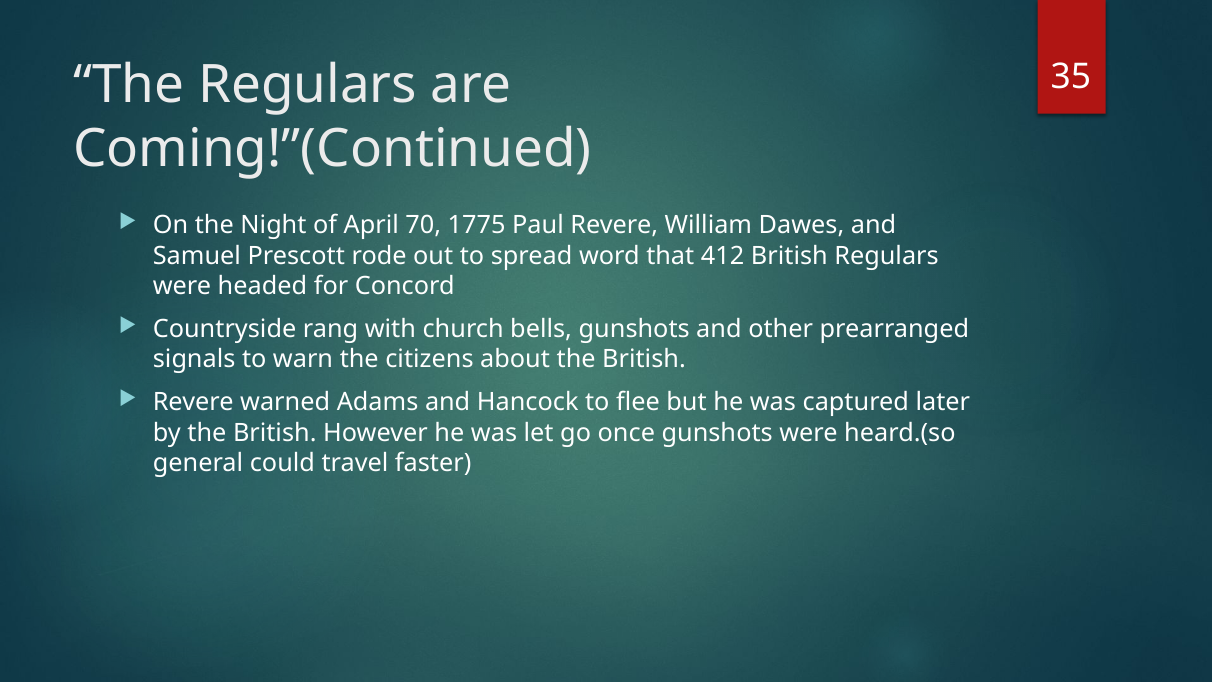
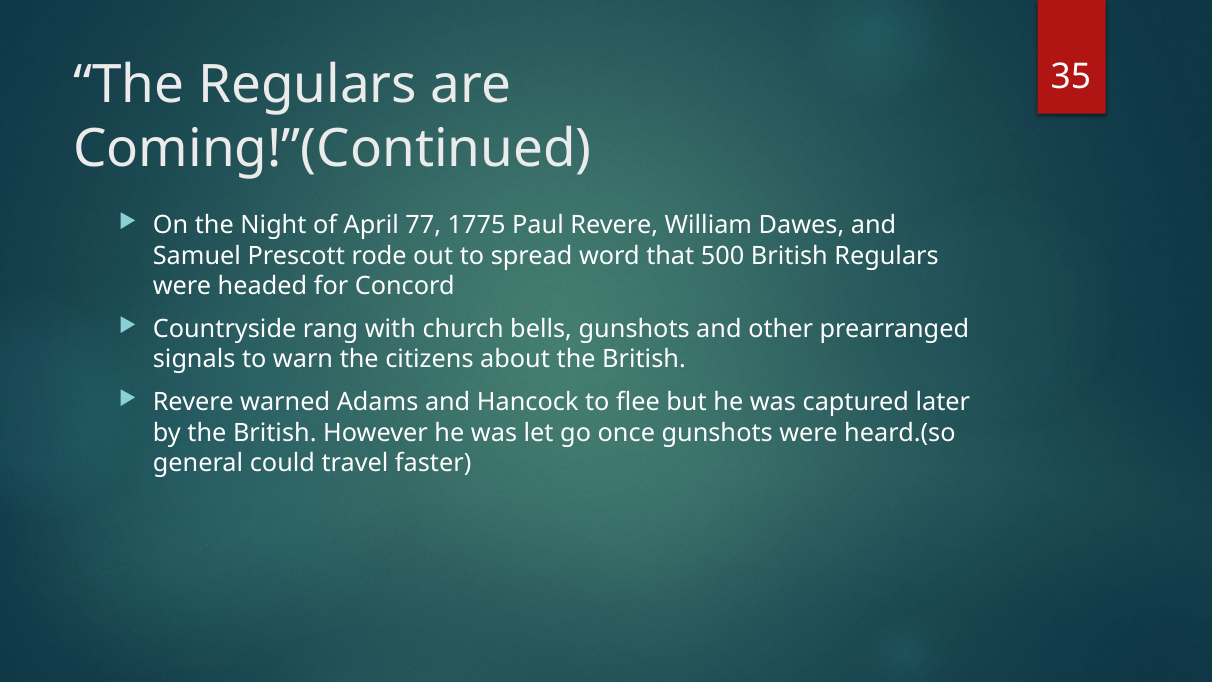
70: 70 -> 77 (423, 226)
412: 412 -> 500 (723, 256)
